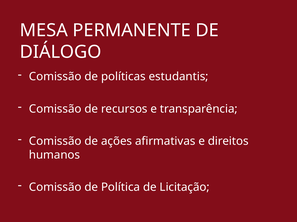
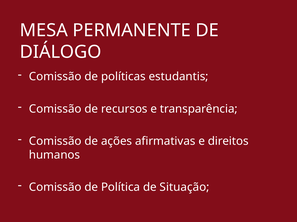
Licitação: Licitação -> Situação (184, 188)
